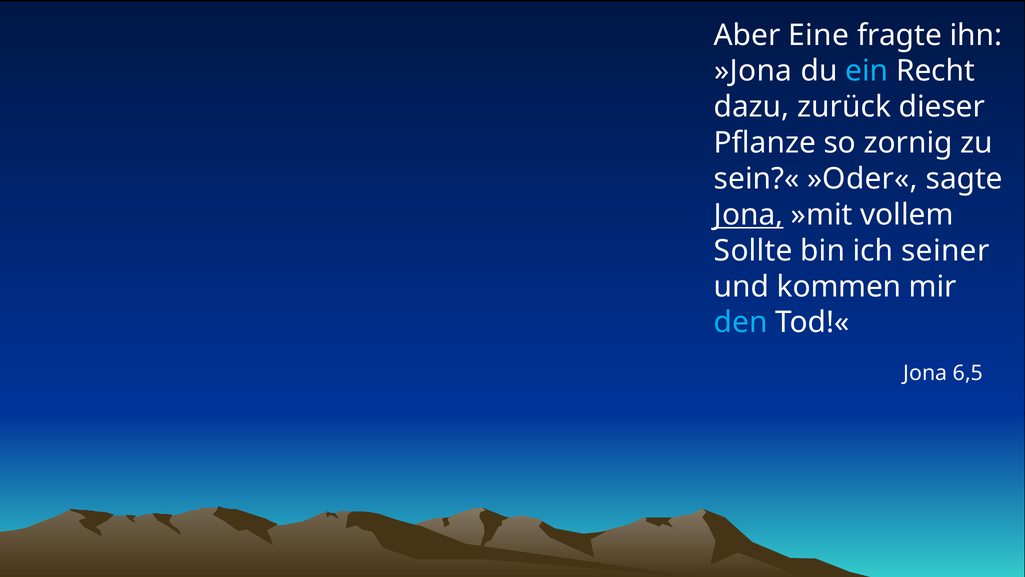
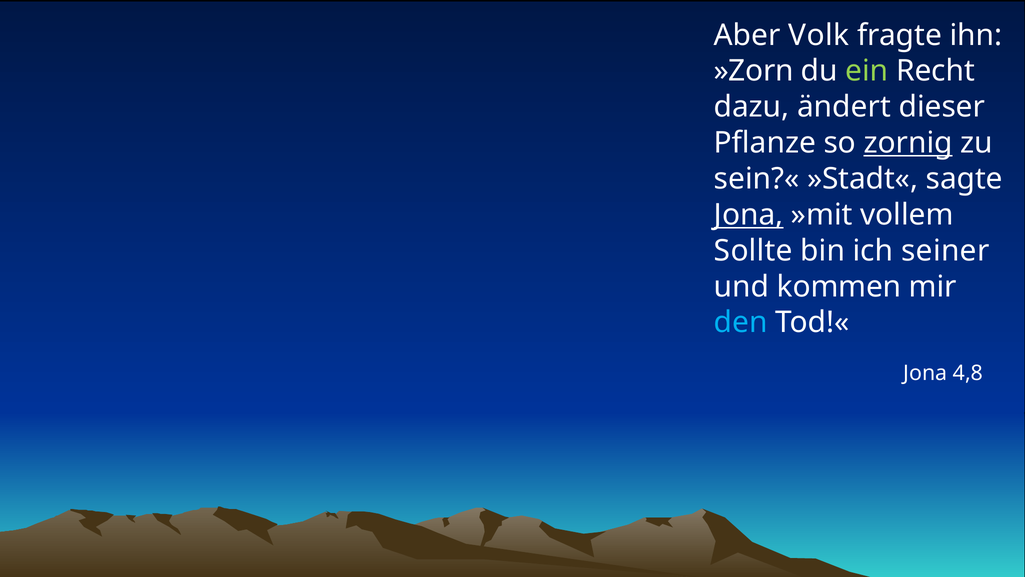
Eine: Eine -> Volk (819, 35)
»Jona: »Jona -> »Zorn (754, 71)
ein colour: light blue -> light green (867, 71)
zurück: zurück -> ändert (844, 107)
zornig underline: none -> present (908, 143)
»Oder«: »Oder« -> »Stadt« (863, 179)
6,5: 6,5 -> 4,8 (968, 373)
